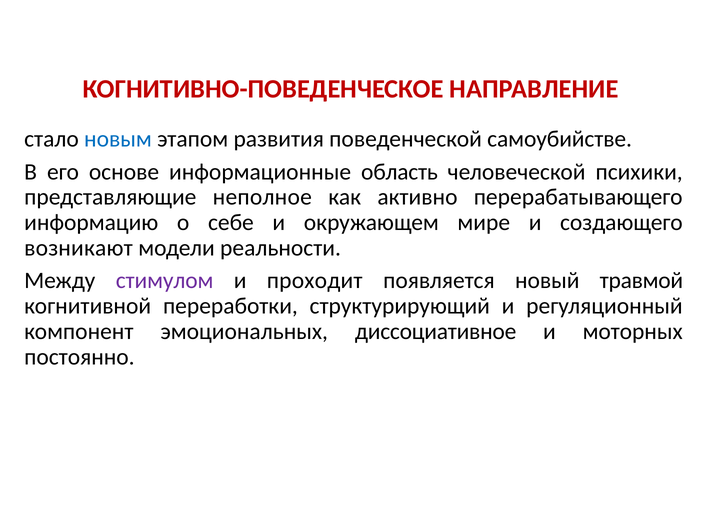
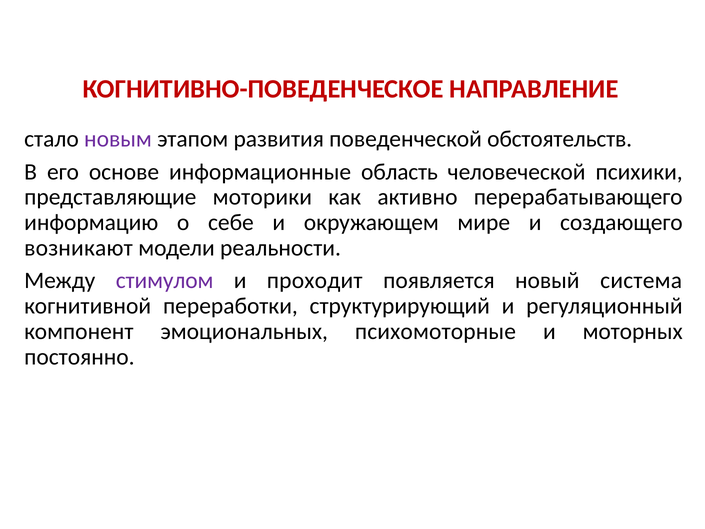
новым colour: blue -> purple (118, 139)
самоубийстве: самоубийстве -> обстоятельств (560, 139)
неполное: неполное -> моторики (262, 197)
травмой: травмой -> система (641, 281)
диссоциативное: диссоциативное -> психомоторные (435, 331)
